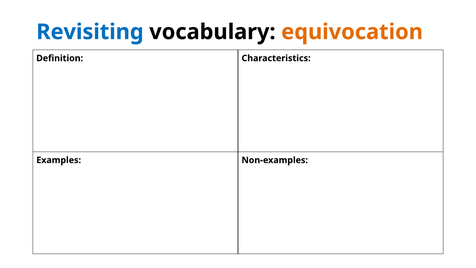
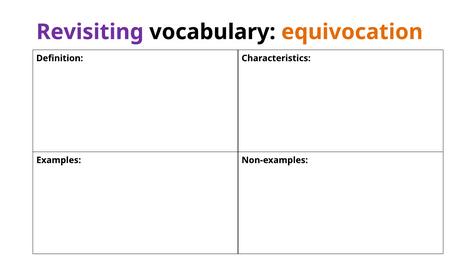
Revisiting colour: blue -> purple (90, 32)
